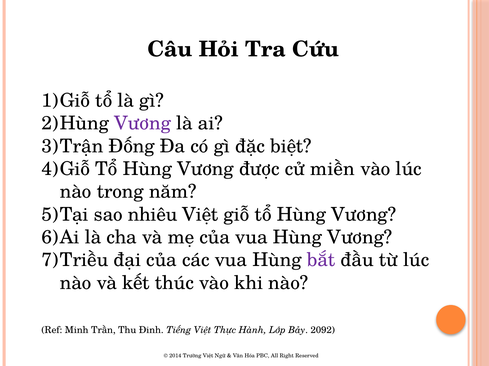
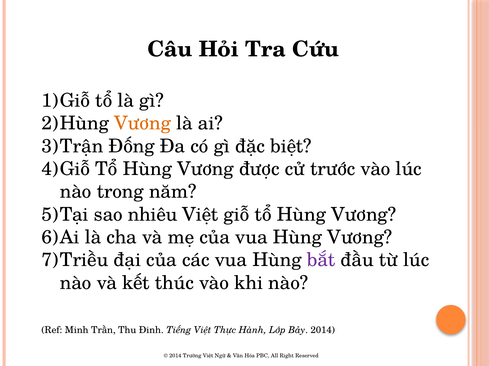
Vương colour: purple -> orange (143, 124)
miền: miền -> trước (333, 169)
Bảy 2092: 2092 -> 2014 (323, 331)
